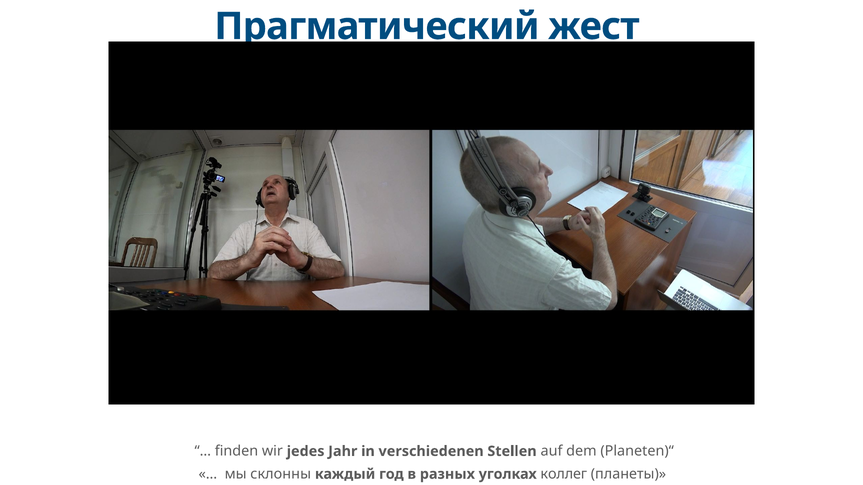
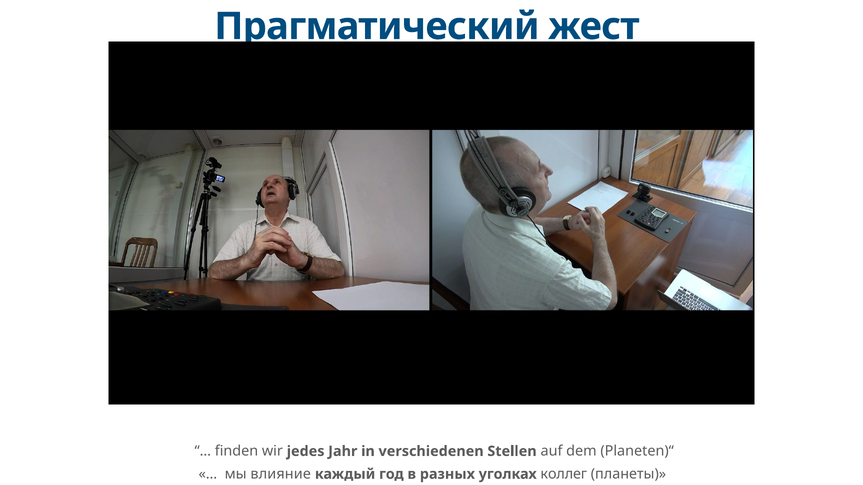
склонны: склонны -> влияние (281, 474)
